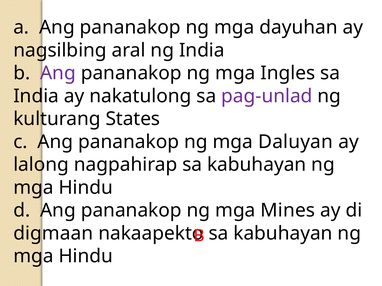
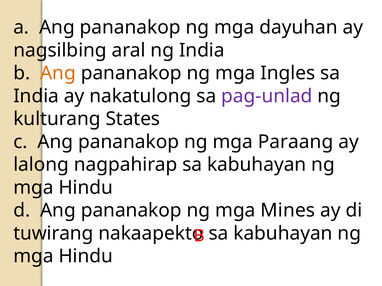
Ang colour: purple -> orange (58, 73)
Daluyan: Daluyan -> Paraang (296, 142)
digmaan: digmaan -> tuwirang (53, 234)
